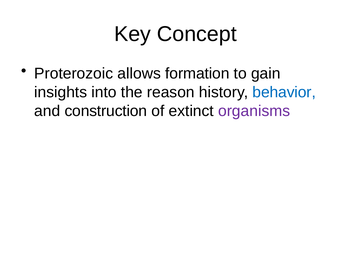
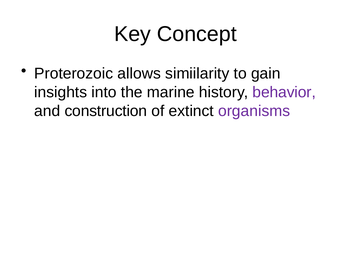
formation: formation -> simiilarity (197, 74)
reason: reason -> marine (171, 92)
behavior colour: blue -> purple (284, 92)
